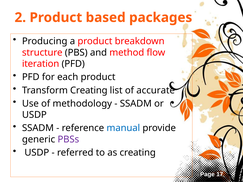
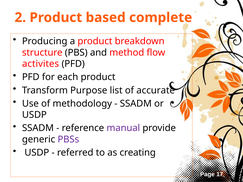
packages: packages -> complete (161, 18)
iteration: iteration -> activites (41, 64)
Transform Creating: Creating -> Purpose (89, 90)
manual colour: blue -> purple (123, 128)
